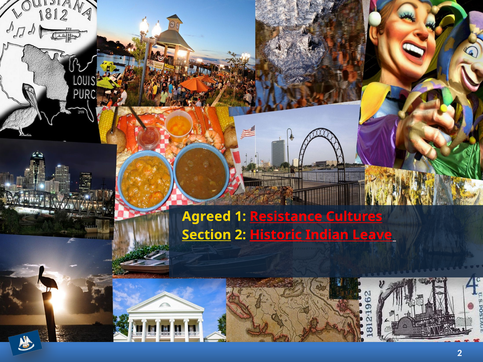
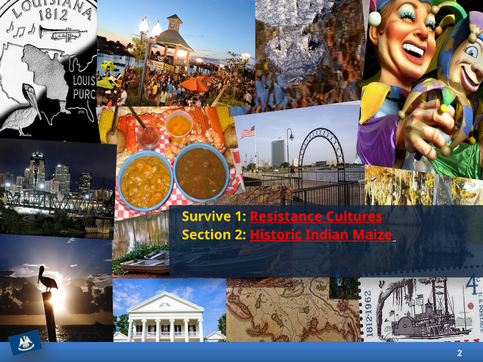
Agreed: Agreed -> Survive (207, 217)
Section underline: present -> none (207, 235)
Leave: Leave -> Maize (372, 235)
